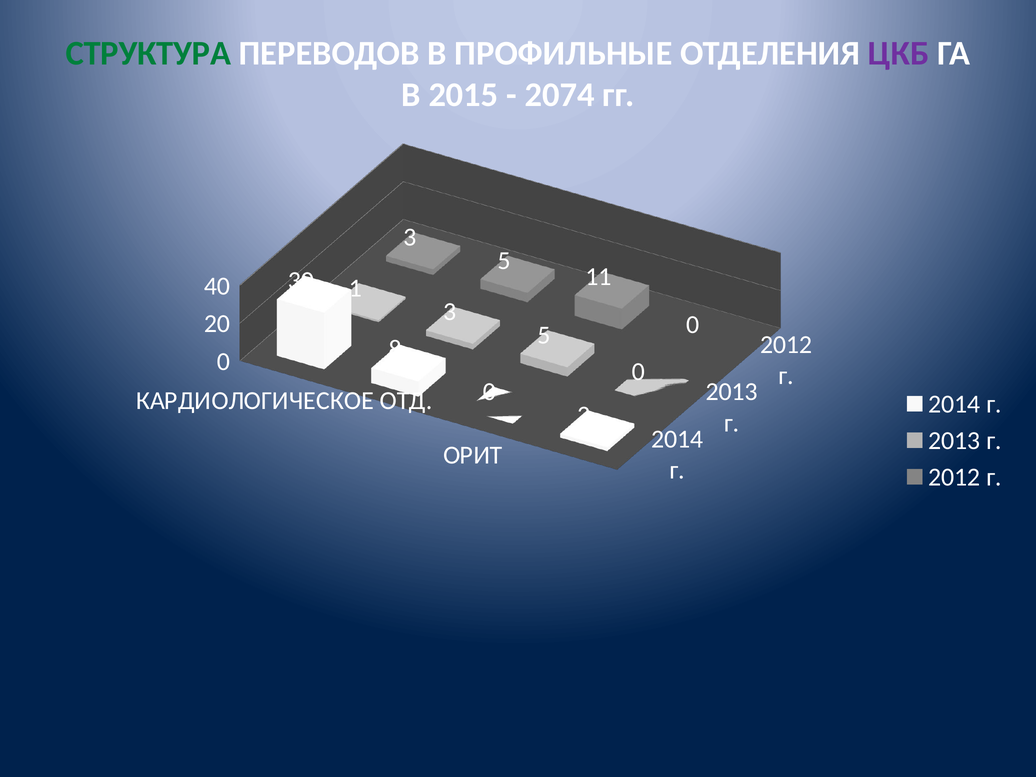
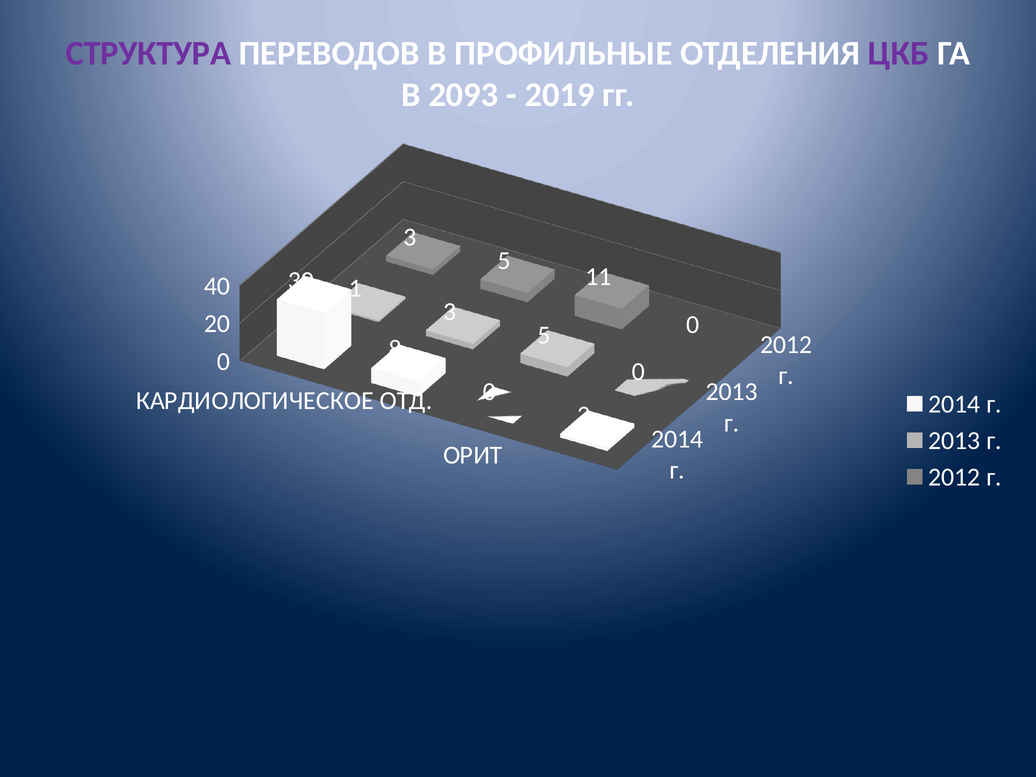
СТРУКТУРА colour: green -> purple (148, 53)
2015: 2015 -> 2093 (463, 95)
2074: 2074 -> 2019 (560, 95)
